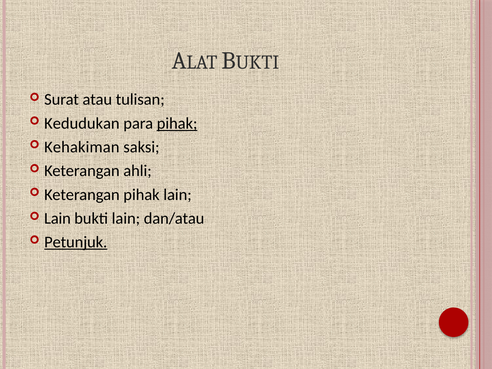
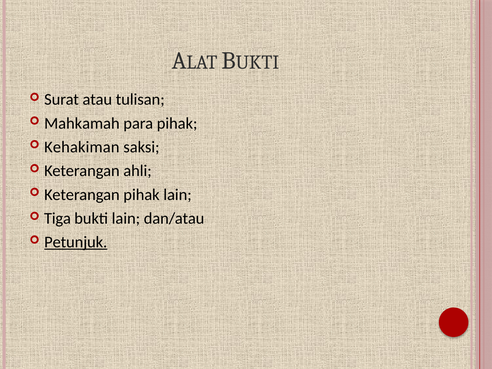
Kedudukan: Kedudukan -> Mahkamah (82, 123)
pihak underline: present -> none (177, 123)
Lain: Lain -> Tiga (57, 218)
